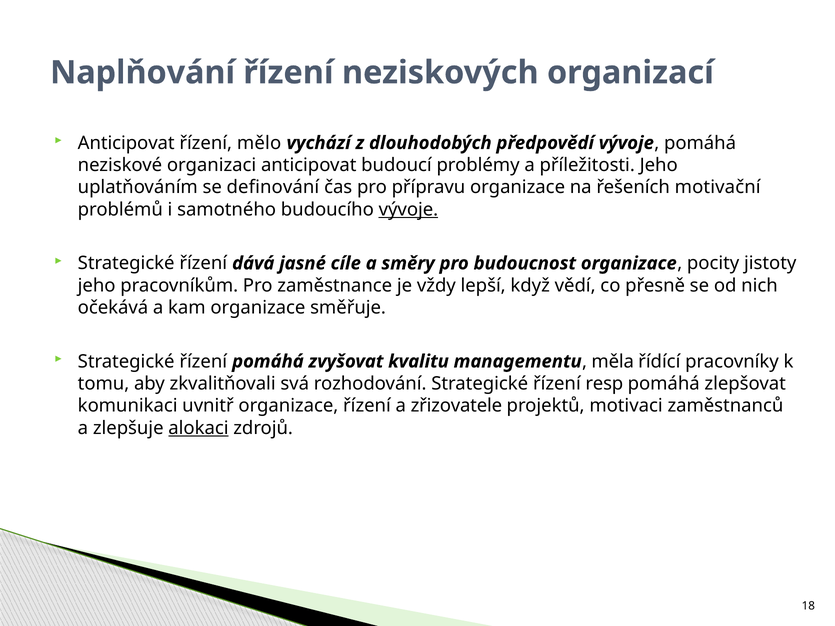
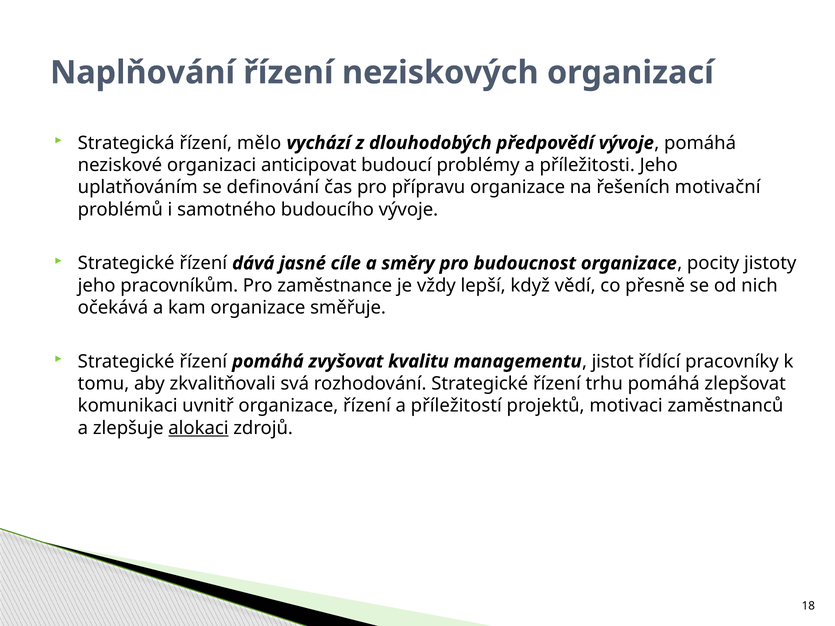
Anticipovat: Anticipovat -> Strategická (126, 143)
vývoje underline: present -> none (408, 210)
měla: měla -> jistot (613, 362)
resp: resp -> trhu (604, 384)
zřizovatele: zřizovatele -> příležitostí (456, 406)
